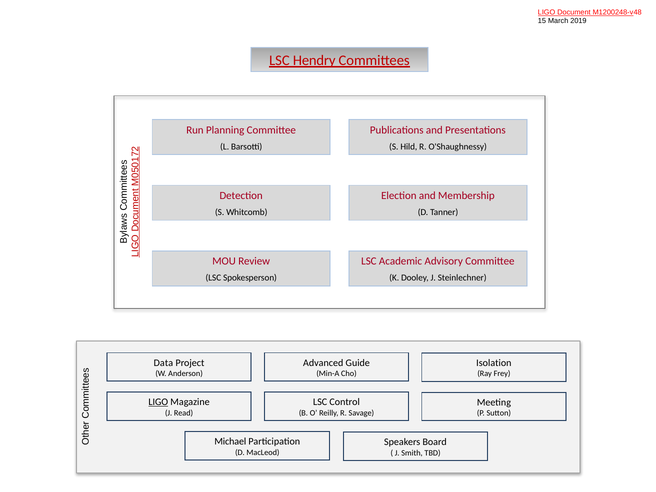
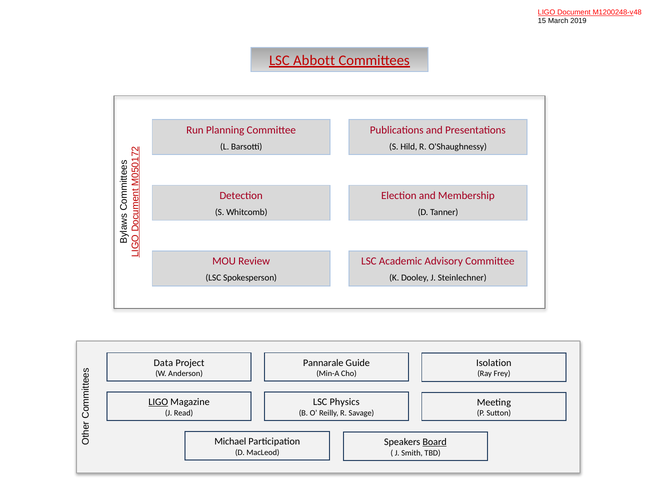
Hendry: Hendry -> Abbott (314, 60)
Advanced: Advanced -> Pannarale (323, 363)
Control: Control -> Physics (345, 402)
Board underline: none -> present (435, 442)
